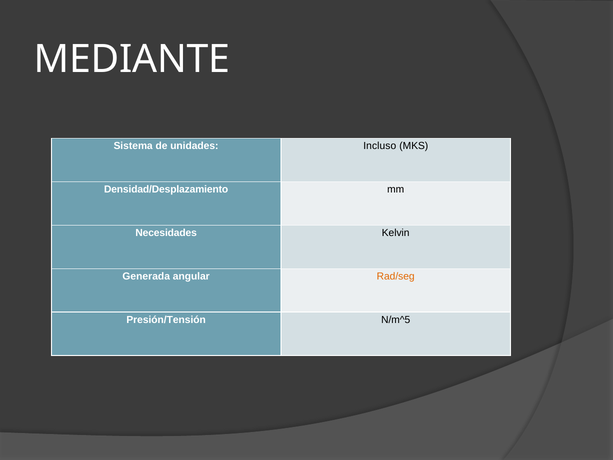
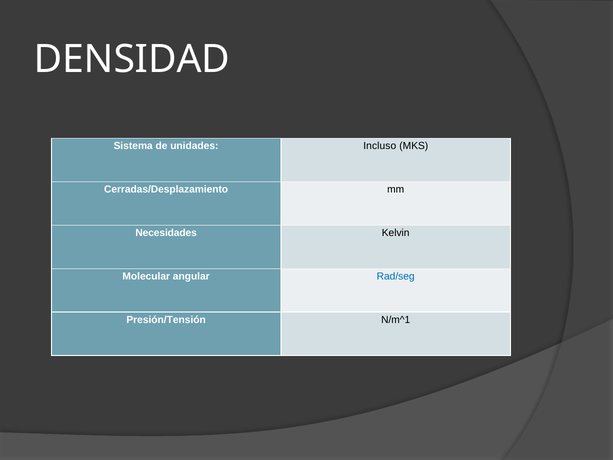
MEDIANTE: MEDIANTE -> DENSIDAD (132, 59)
Densidad/Desplazamiento: Densidad/Desplazamiento -> Cerradas/Desplazamiento (166, 189)
Generada: Generada -> Molecular (146, 276)
Rad/seg colour: orange -> blue (396, 276)
N/m^5: N/m^5 -> N/m^1 (396, 320)
